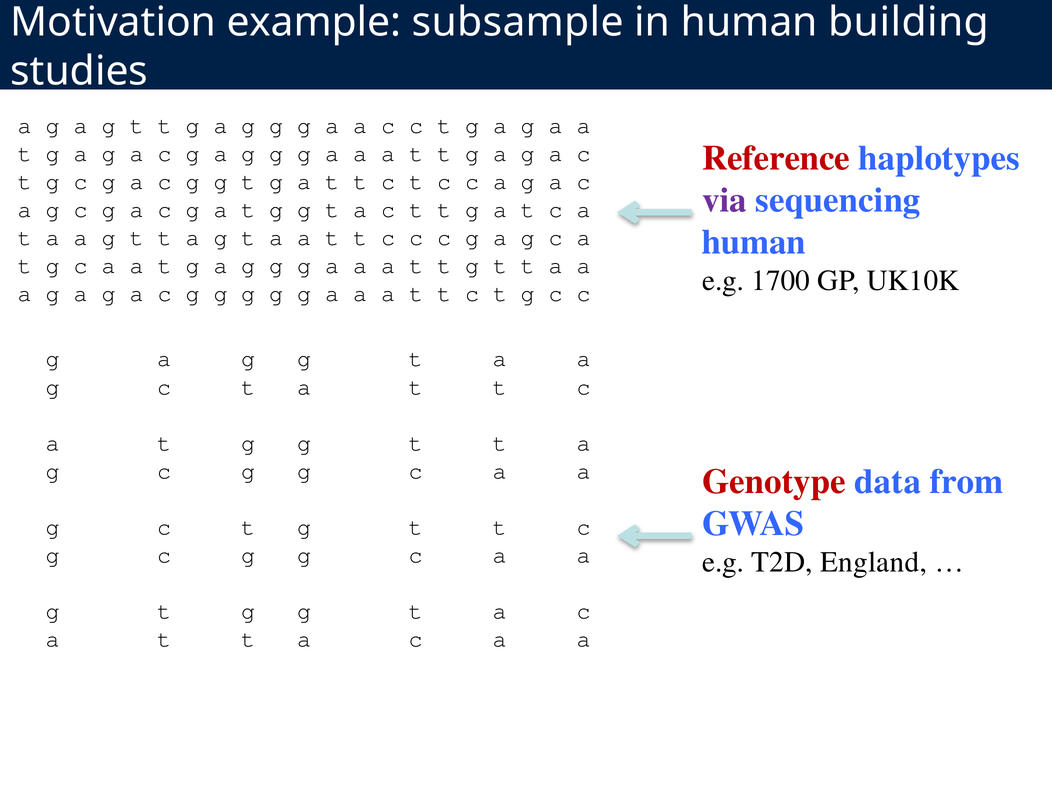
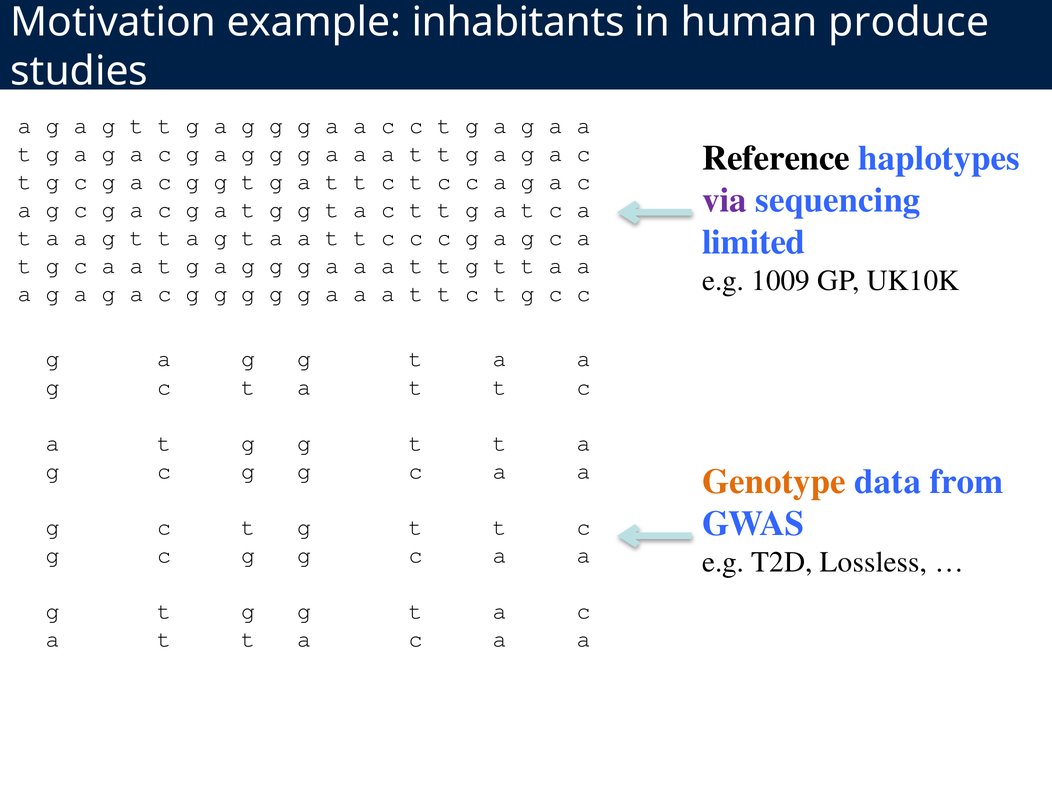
subsample: subsample -> inhabitants (518, 22)
building: building -> produce (909, 22)
Reference colour: red -> black (776, 158)
human: human -> limited (754, 242)
1700: 1700 -> 1009 (781, 280)
Genotype colour: red -> orange (774, 482)
England: England -> Lossless (874, 562)
